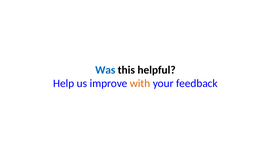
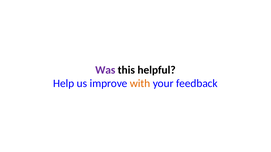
Was colour: blue -> purple (105, 70)
